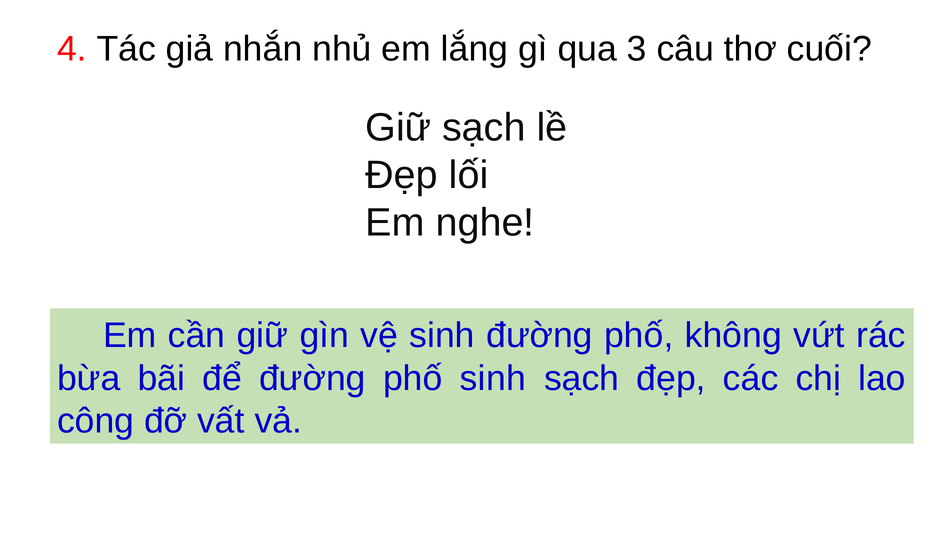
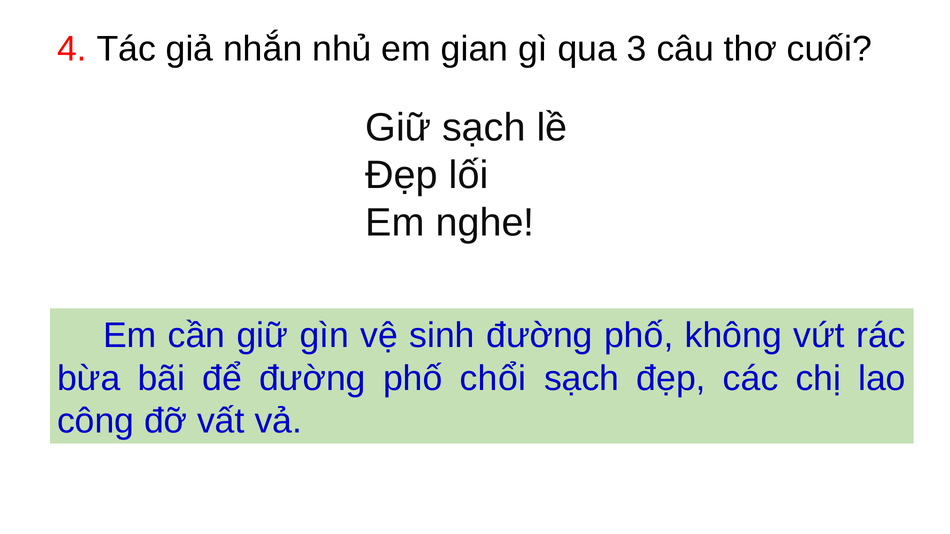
lắng: lắng -> gian (474, 49)
phố sinh: sinh -> chổi (493, 379)
